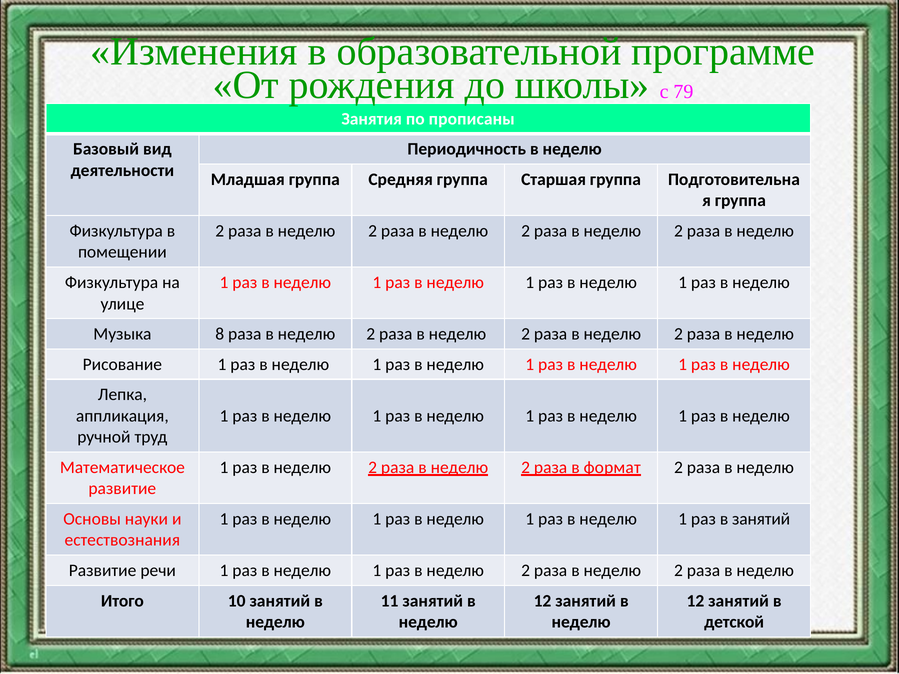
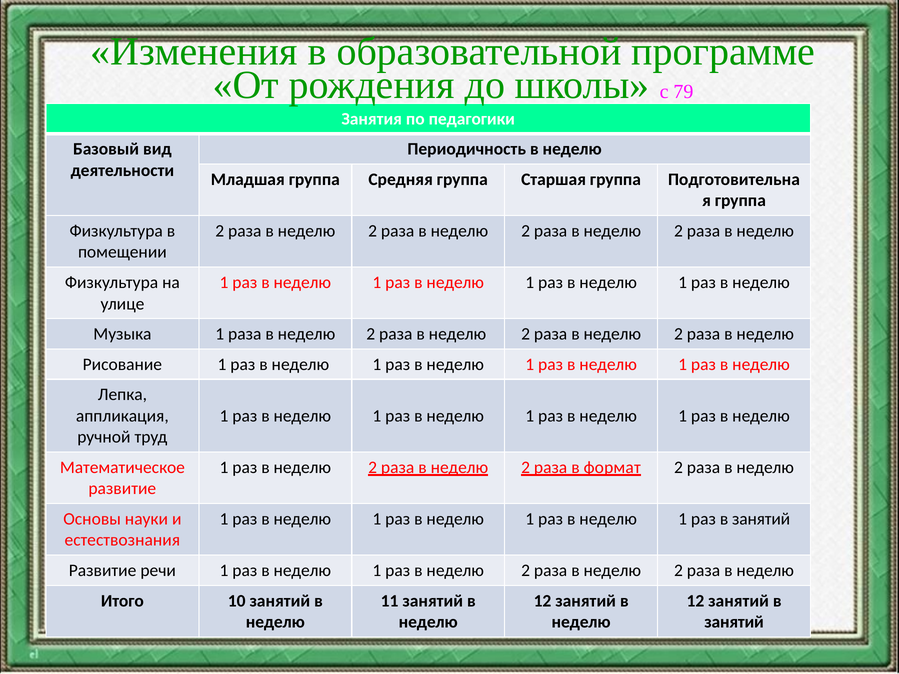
прописаны: прописаны -> педагогики (472, 119)
Музыка 8: 8 -> 1 (220, 334)
детской: детской -> занятий (734, 622)
